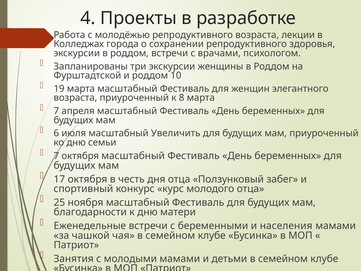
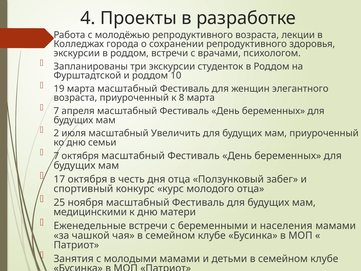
женщины: женщины -> студенток (220, 66)
6: 6 -> 2 (56, 133)
благодарности: благодарности -> медицинскими (90, 212)
